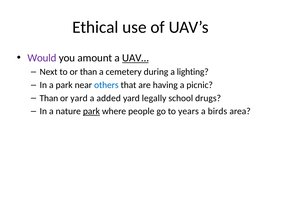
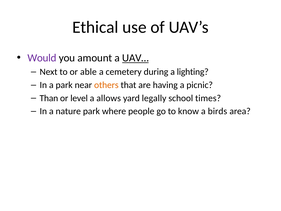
or than: than -> able (88, 72)
others colour: blue -> orange (106, 85)
or yard: yard -> level (79, 98)
added: added -> allows (109, 98)
drugs: drugs -> times (208, 98)
park underline: present -> none (91, 111)
years: years -> know (188, 111)
